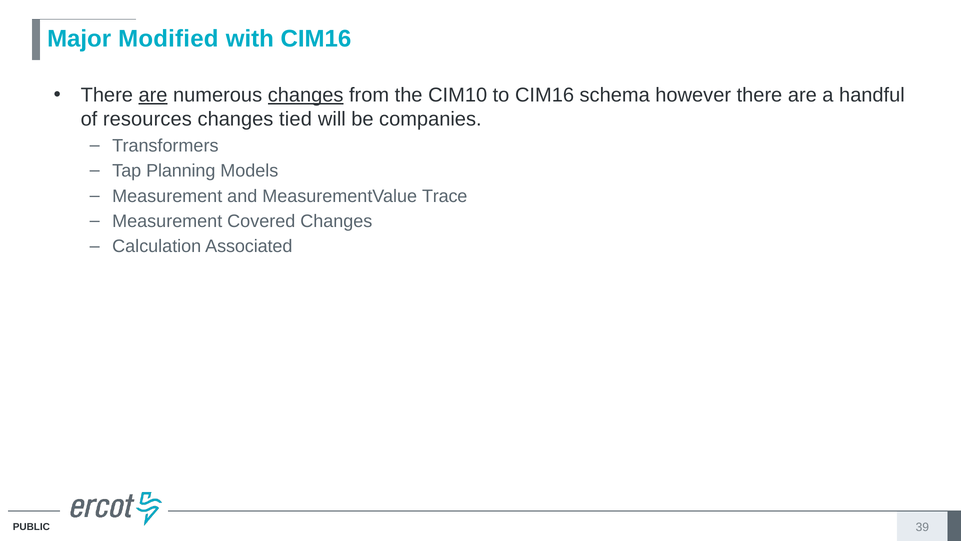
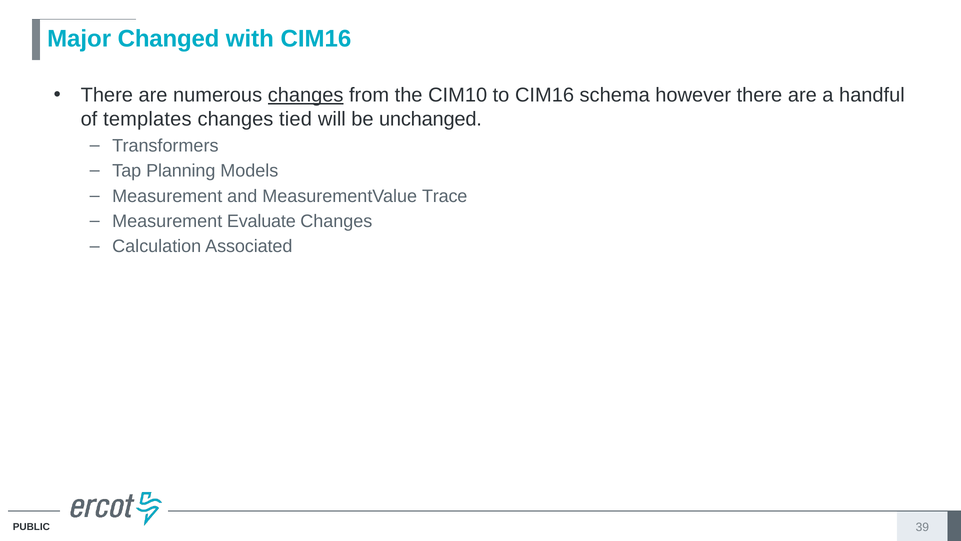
Modified: Modified -> Changed (169, 39)
are underline: present -> none (153, 95)
resources: resources -> templates (147, 119)
companies: companies -> unchanged (430, 119)
Covered: Covered -> Evaluate (261, 221)
